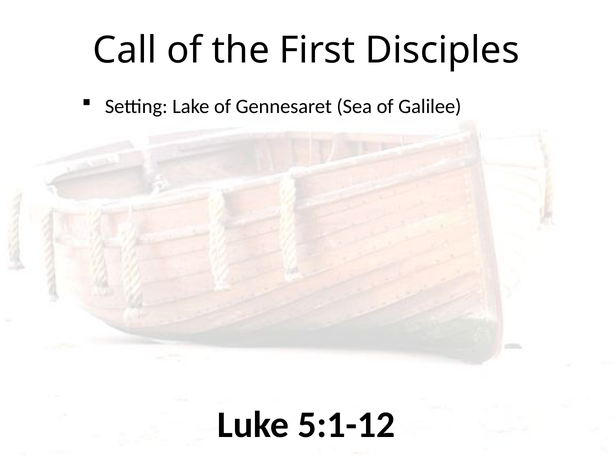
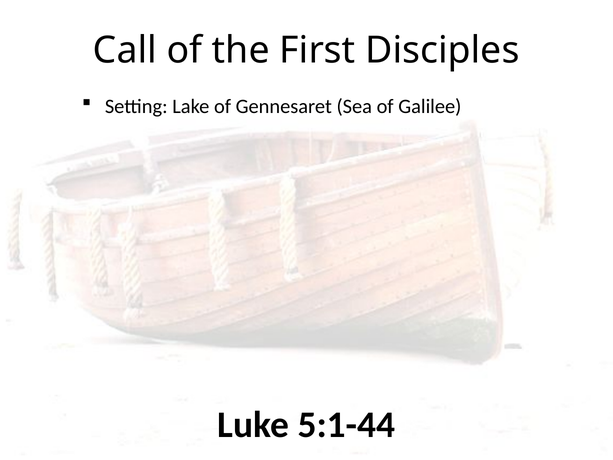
5:1-12: 5:1-12 -> 5:1-44 (346, 425)
